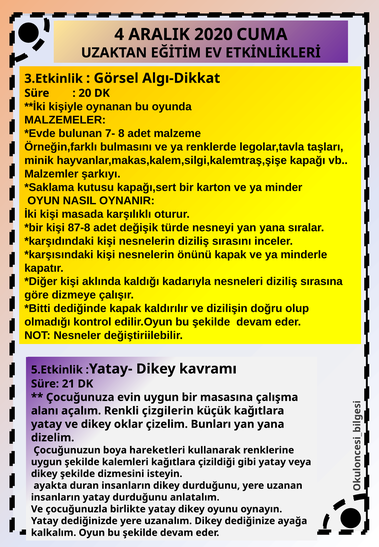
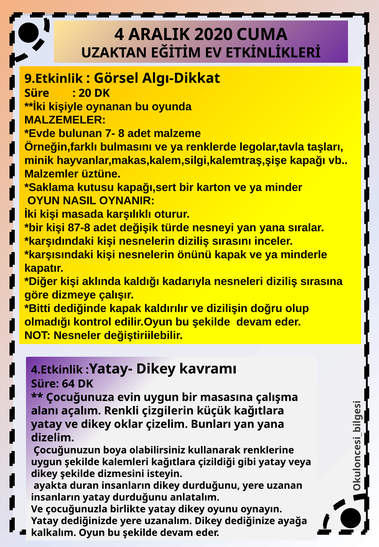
3.Etkinlik: 3.Etkinlik -> 9.Etkinlik (54, 79)
şarkıyı: şarkıyı -> üztüne (101, 174)
5.Etkinlik: 5.Etkinlik -> 4.Etkinlik (57, 370)
21: 21 -> 64 (68, 384)
hareketleri: hareketleri -> olabilirsiniz (157, 451)
